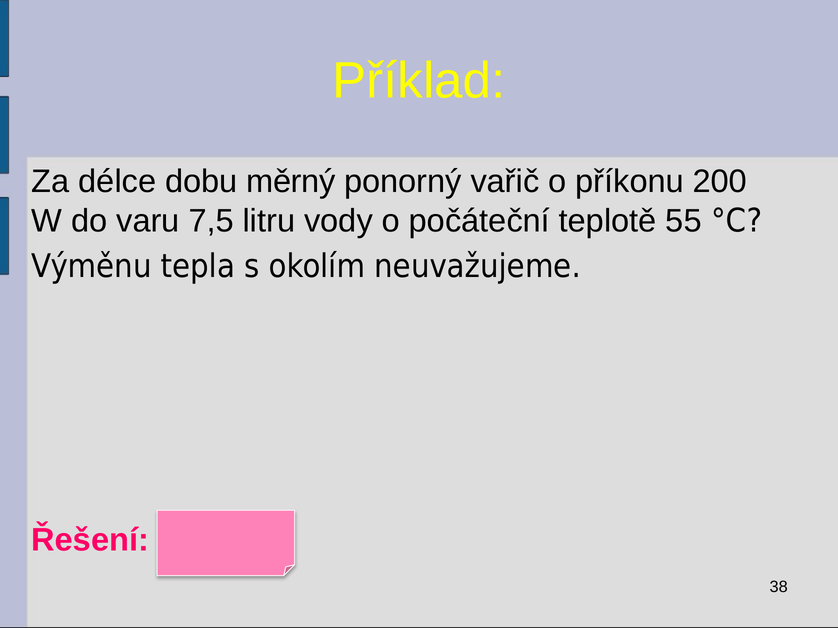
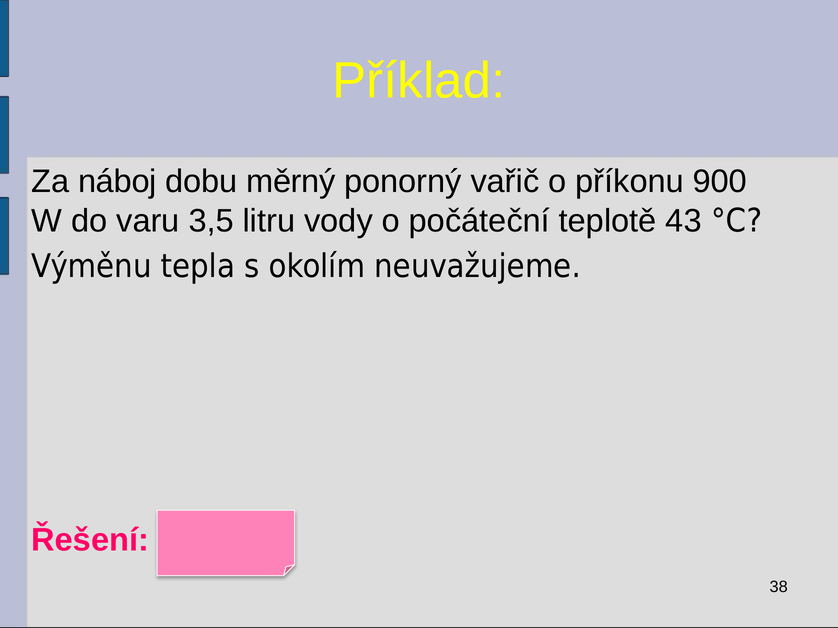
délce: délce -> náboj (117, 182)
200: 200 -> 900 (720, 182)
7,5: 7,5 -> 3,5 (211, 221)
55: 55 -> 43 (684, 221)
